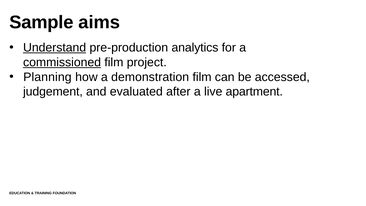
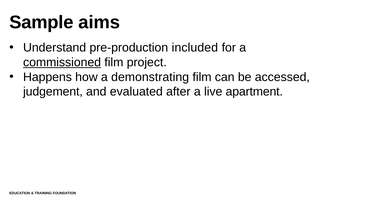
Understand underline: present -> none (55, 48)
analytics: analytics -> included (195, 48)
Planning: Planning -> Happens (47, 77)
demonstration: demonstration -> demonstrating (150, 77)
